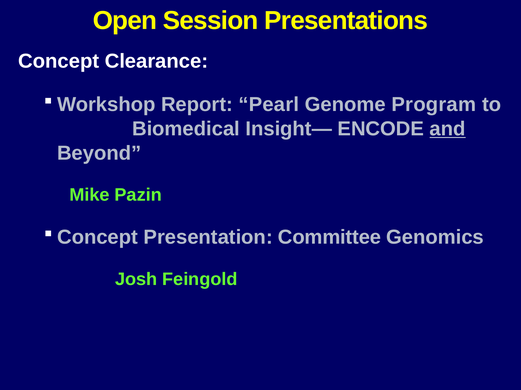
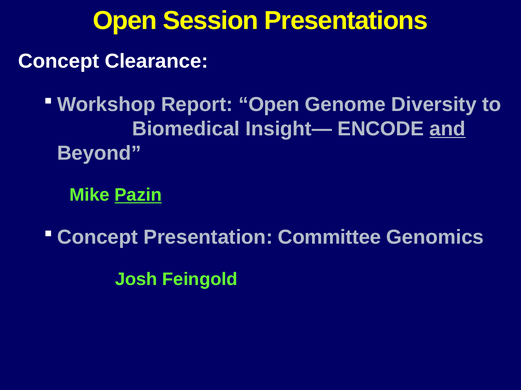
Report Pearl: Pearl -> Open (269, 105)
Program: Program -> Diversity (434, 105)
Pazin underline: none -> present (138, 195)
